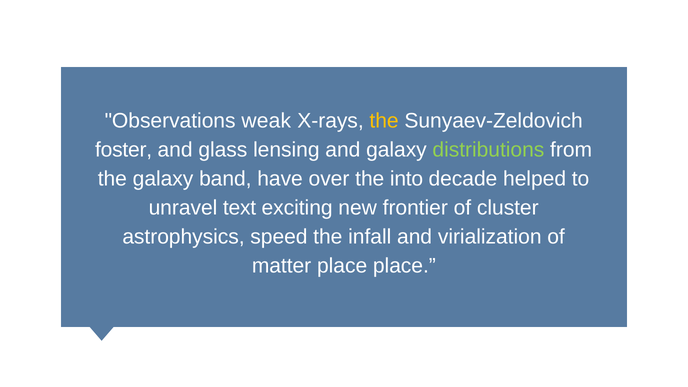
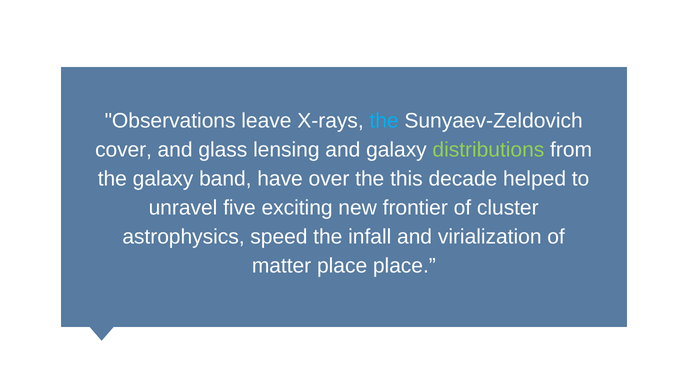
weak: weak -> leave (266, 121)
the colour: yellow -> light blue (384, 121)
foster: foster -> cover (124, 150)
into: into -> this (406, 179)
text: text -> five (239, 208)
